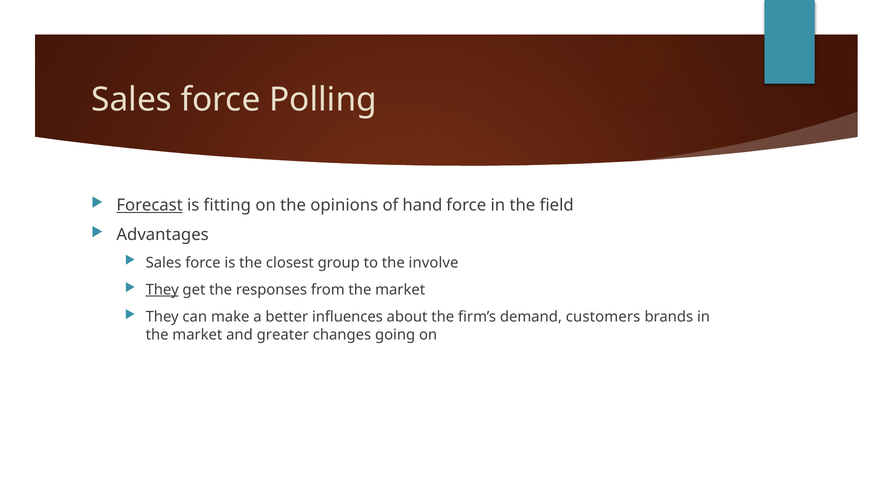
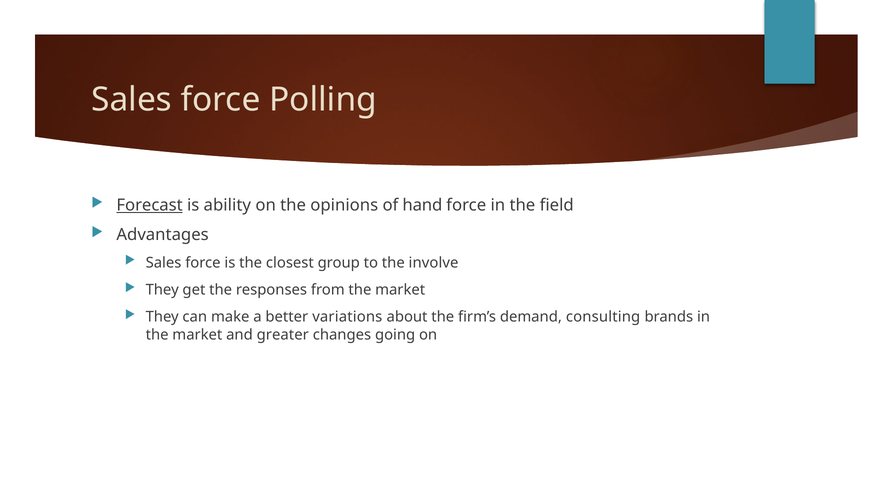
fitting: fitting -> ability (227, 205)
They underline: present -> none (162, 290)
influences: influences -> variations (347, 317)
customers: customers -> consulting (603, 317)
